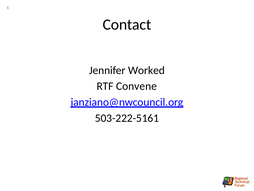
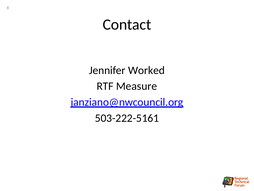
Convene: Convene -> Measure (137, 86)
